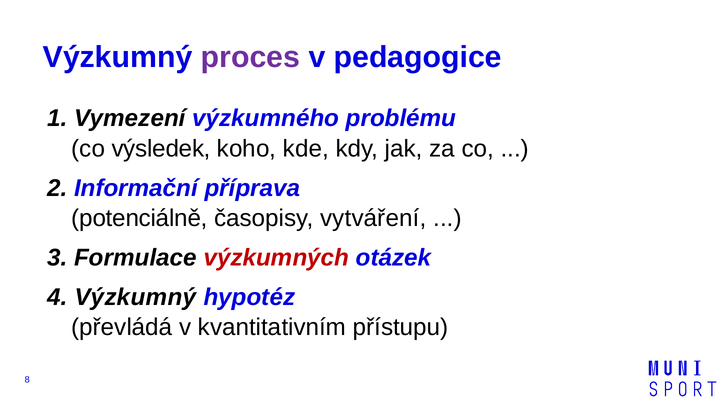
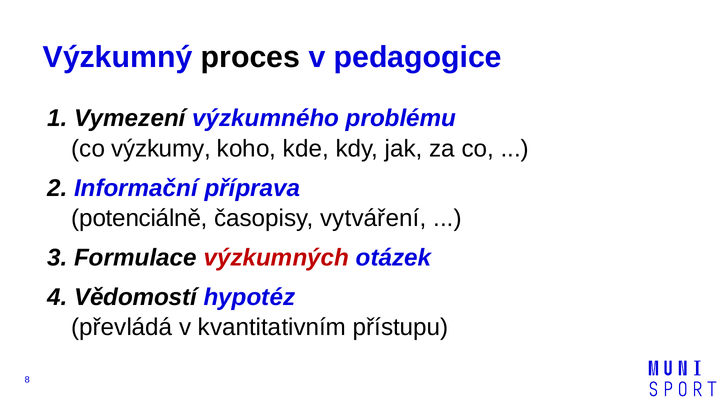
proces colour: purple -> black (251, 57)
výsledek: výsledek -> výzkumy (161, 149)
4 Výzkumný: Výzkumný -> Vědomostí (135, 297)
